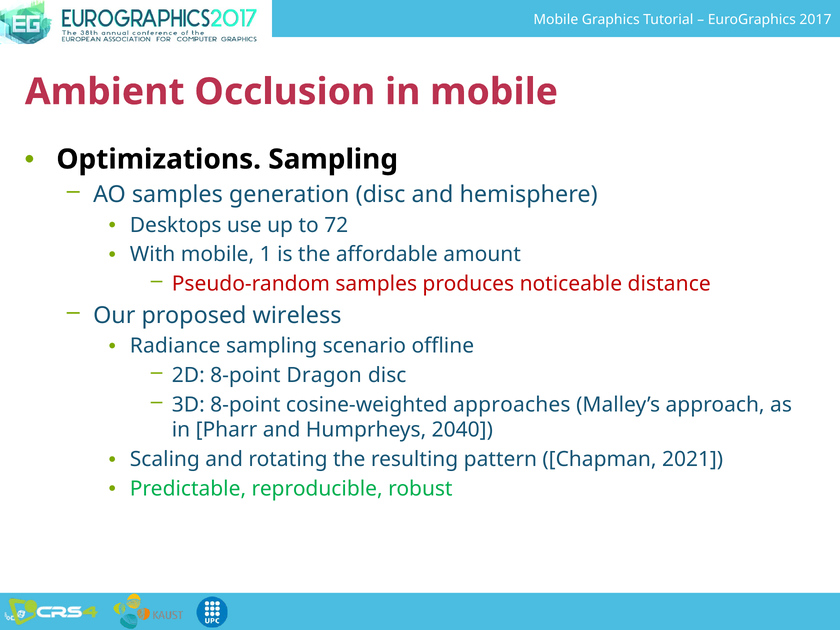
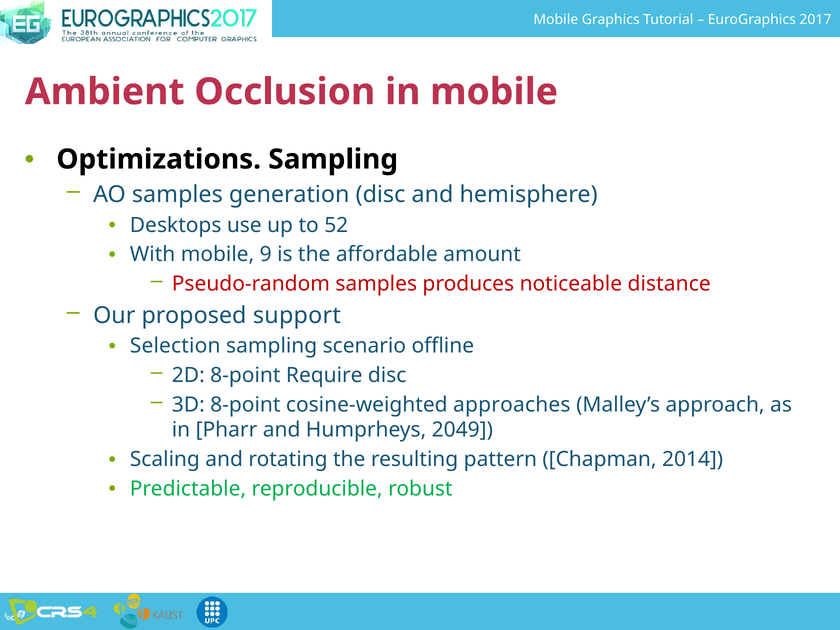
72: 72 -> 52 (336, 225)
1: 1 -> 9 (266, 255)
wireless: wireless -> support (297, 315)
Radiance: Radiance -> Selection (175, 346)
Dragon: Dragon -> Require (324, 375)
2040: 2040 -> 2049 (462, 430)
2021: 2021 -> 2014 (693, 459)
